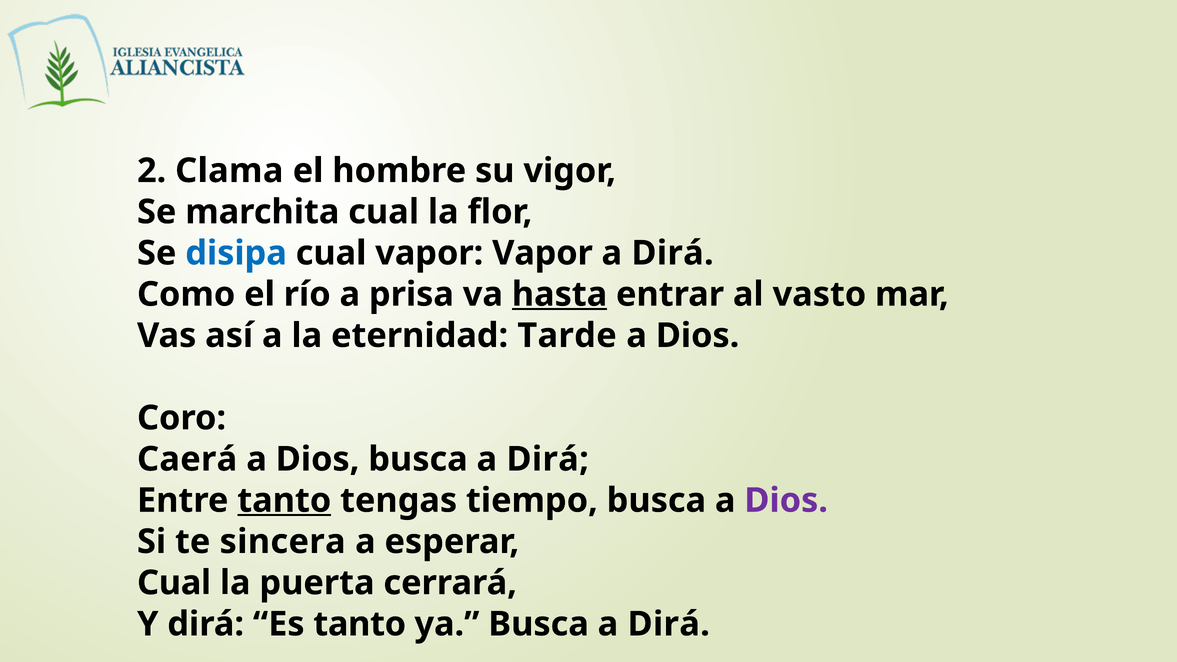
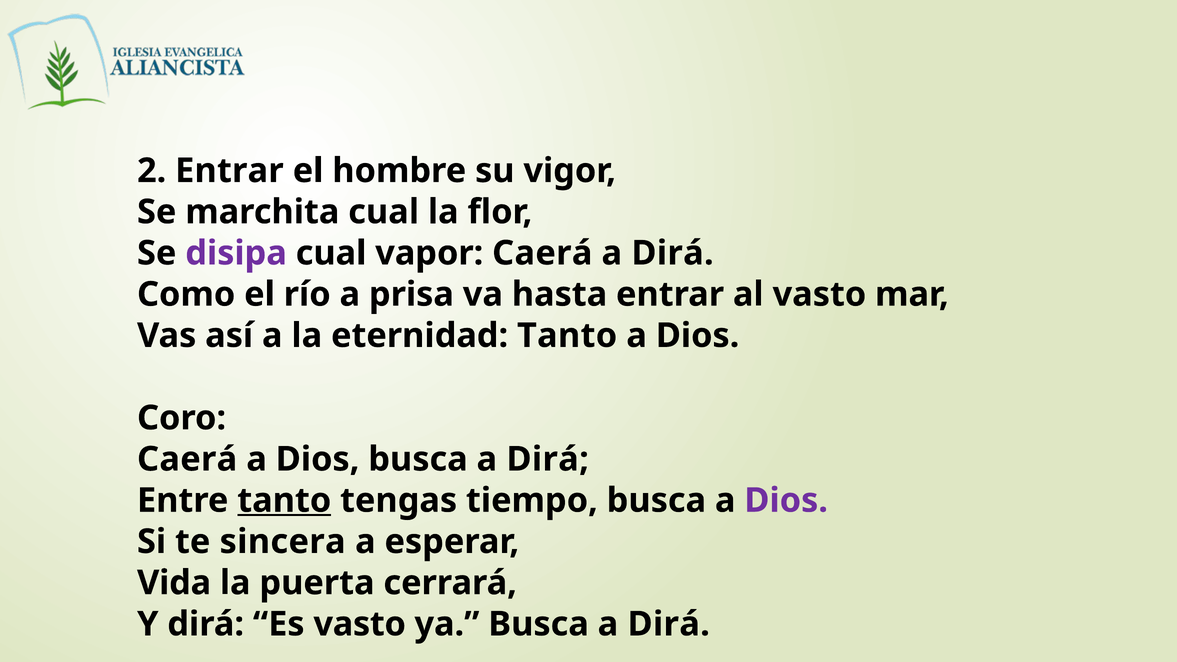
2 Clama: Clama -> Entrar (229, 171)
disipa colour: blue -> purple (236, 253)
vapor Vapor: Vapor -> Caerá (542, 253)
hasta underline: present -> none (560, 294)
eternidad Tarde: Tarde -> Tanto (567, 336)
Cual: Cual -> Vida (174, 583)
Es tanto: tanto -> vasto (360, 624)
